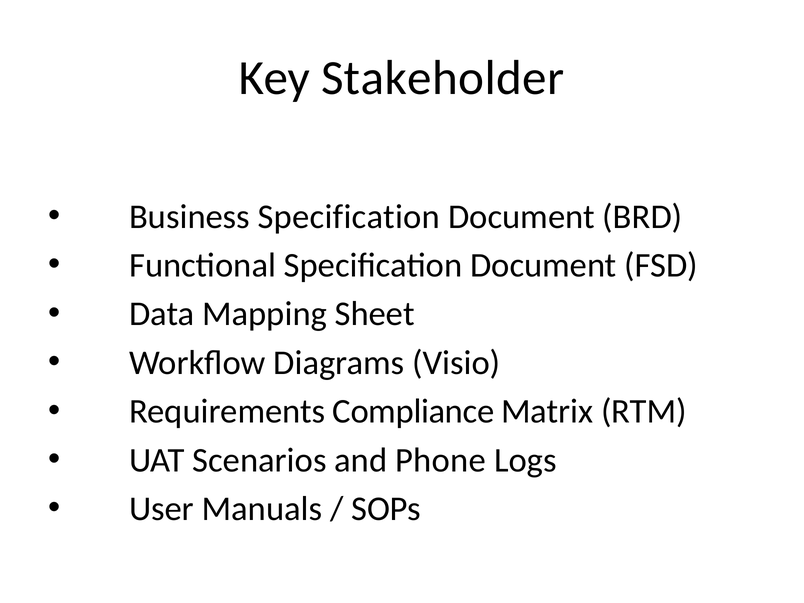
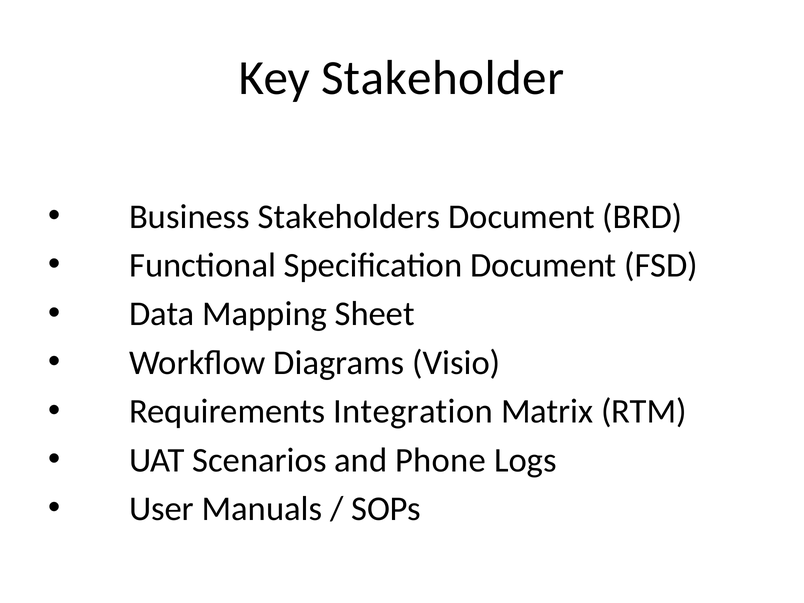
Specification: Specification -> Stakeholders (349, 217)
Compliance: Compliance -> Integration (413, 411)
